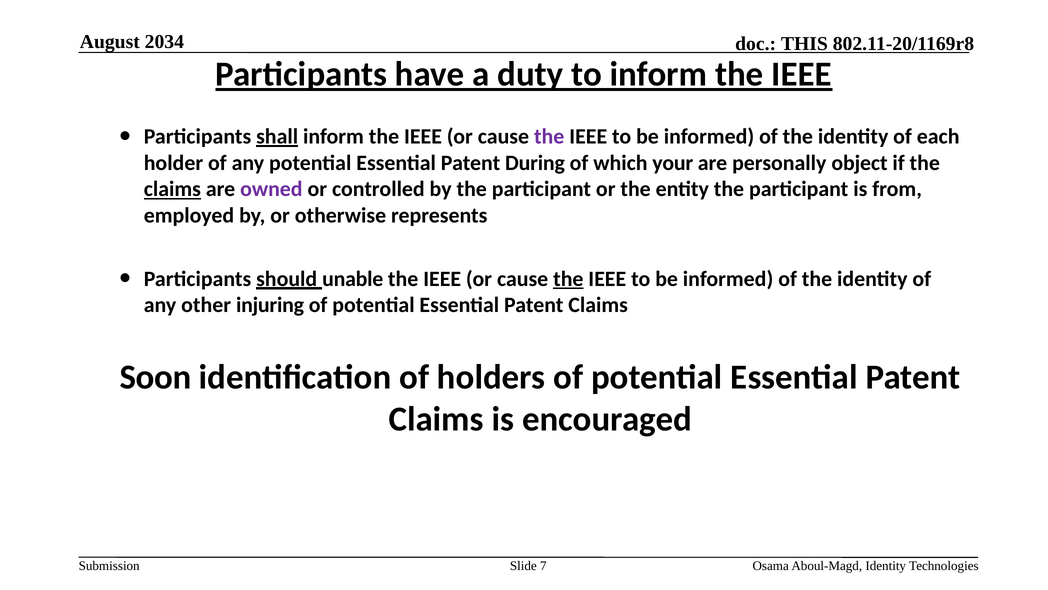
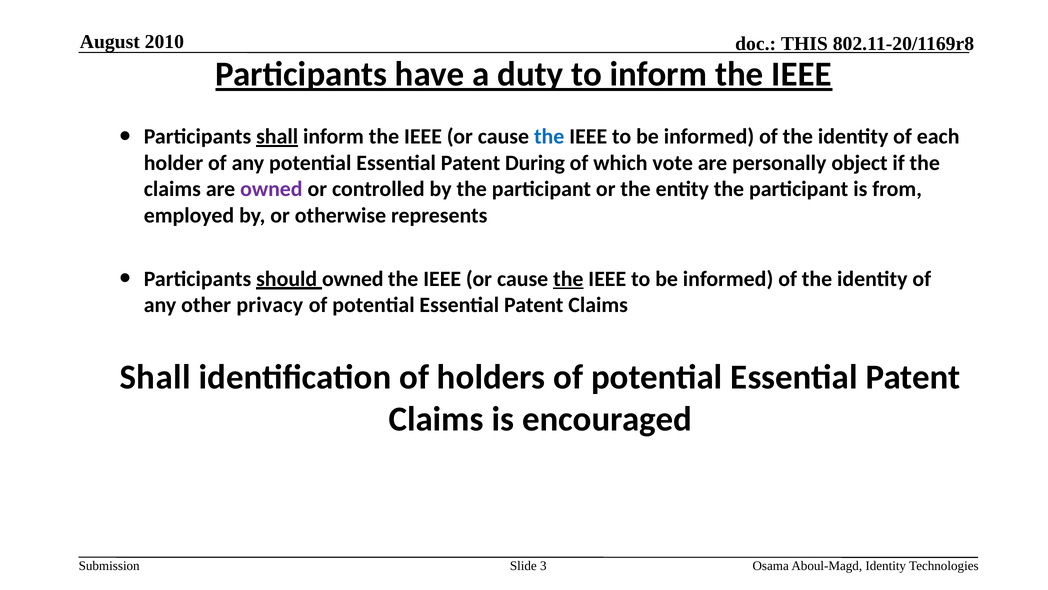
2034: 2034 -> 2010 (164, 42)
the colour: purple -> blue (549, 137)
your: your -> vote (673, 163)
claims underline: present -> none (172, 189)
should unable: unable -> owned (353, 279)
injuring: injuring -> privacy (270, 305)
Soon: Soon -> Shall (155, 377)
7: 7 -> 3 (543, 565)
